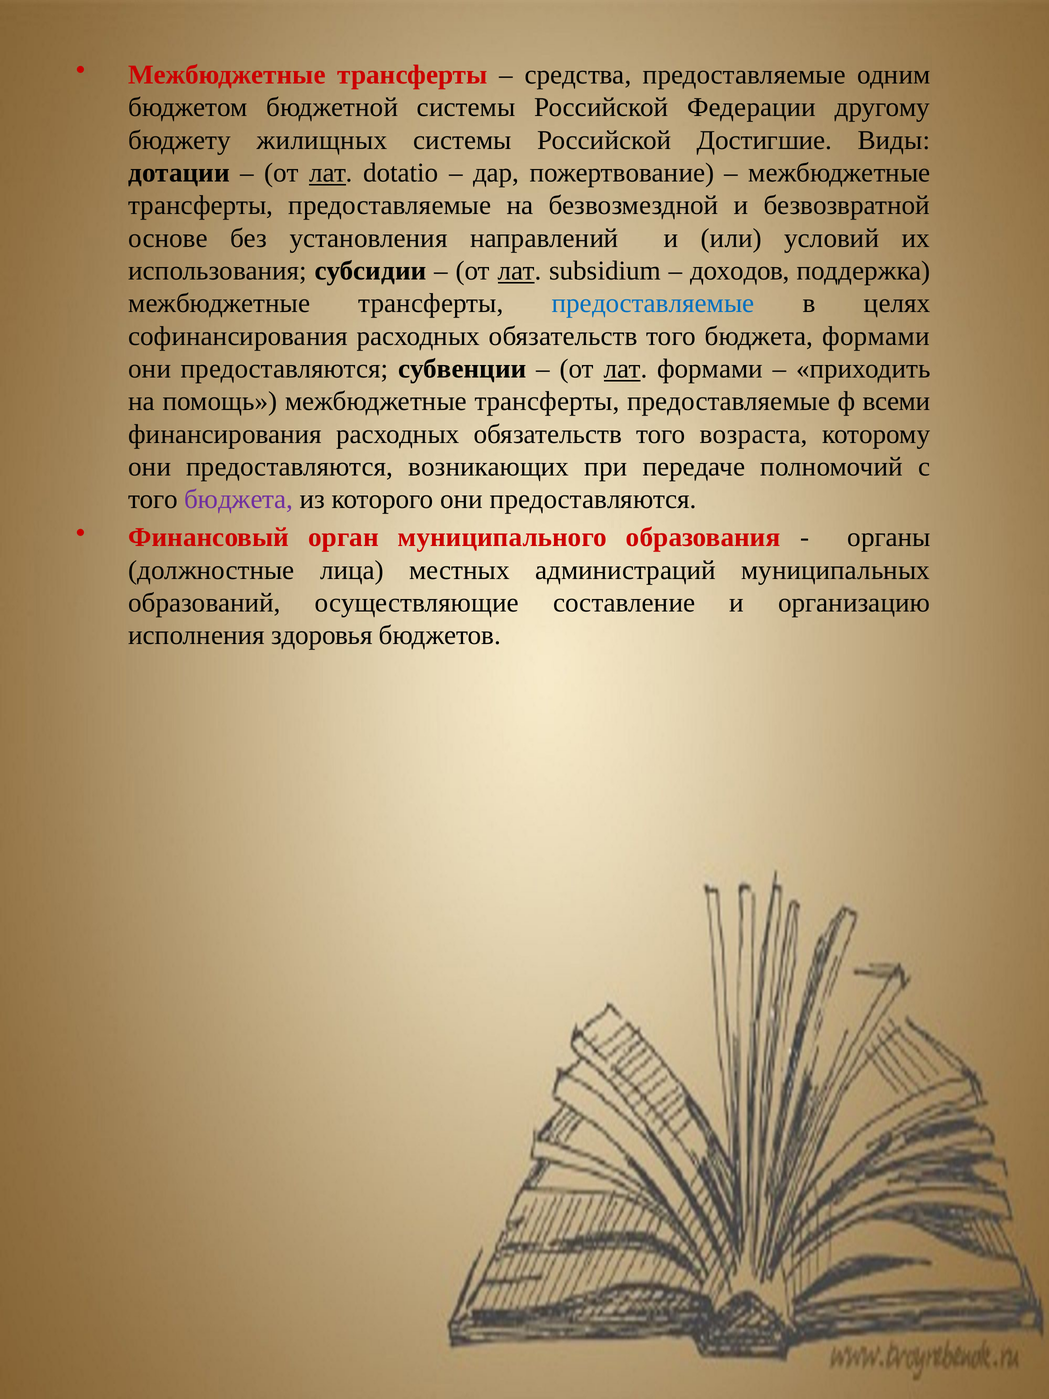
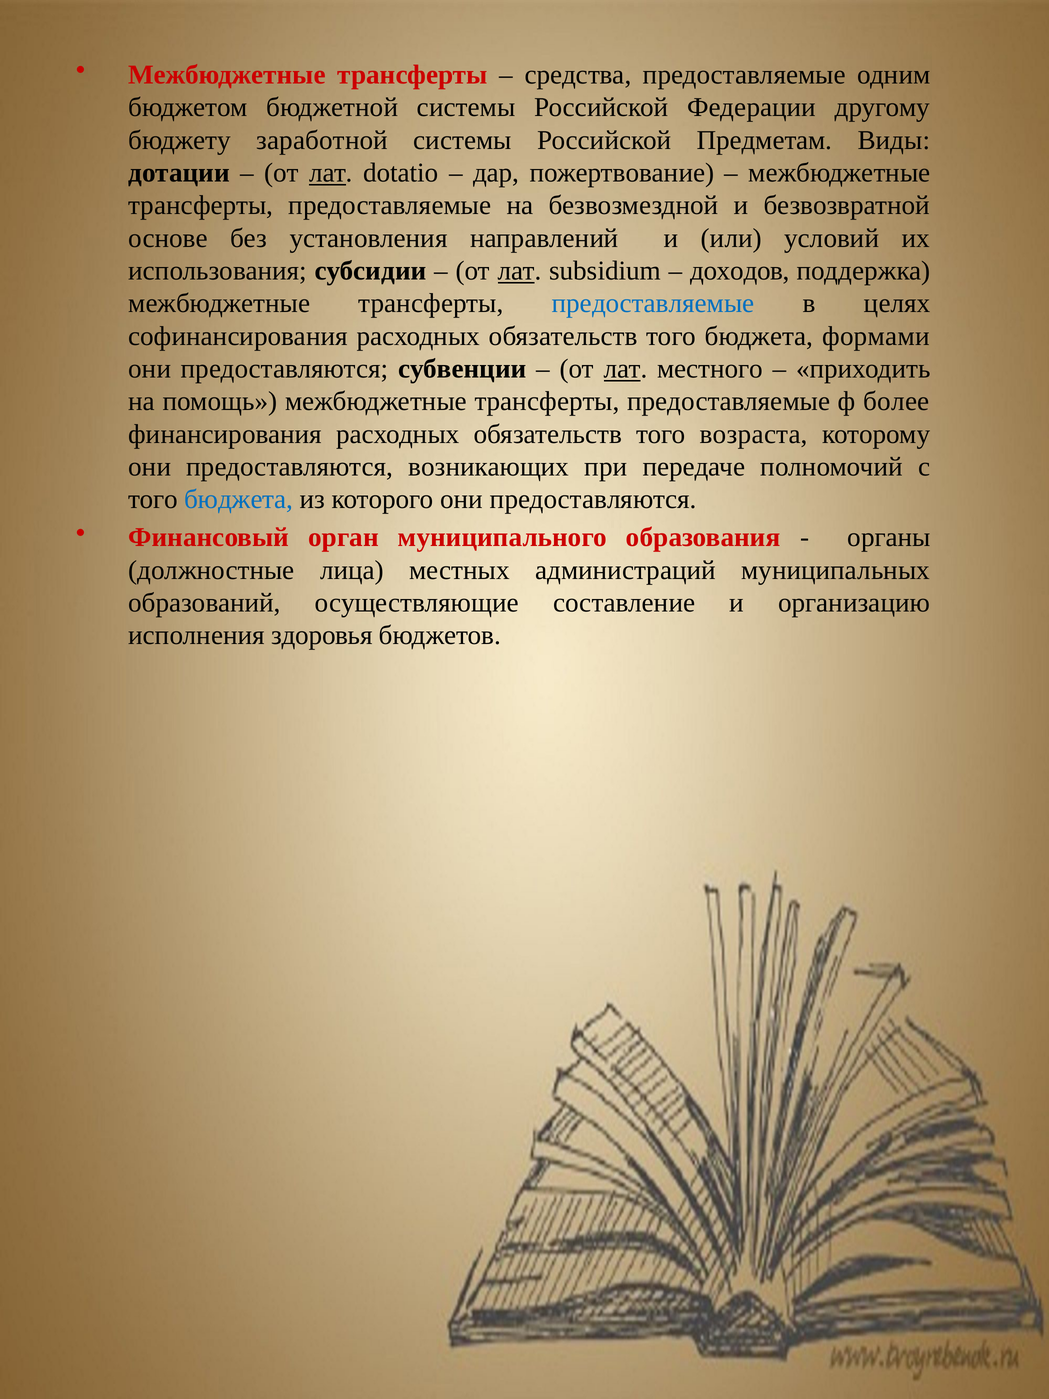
жилищных: жилищных -> заработной (322, 140)
Достигшие: Достигшие -> Предметам (764, 140)
лат формами: формами -> местного (710, 369)
всеми: всеми -> более (896, 401)
бюджета colour: purple -> blue (239, 499)
